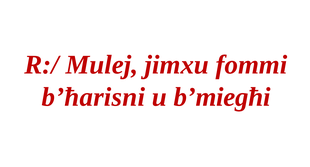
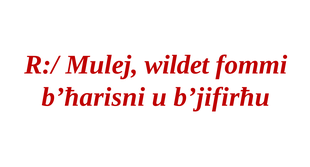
jimxu: jimxu -> wildet (177, 65)
b’miegħi: b’miegħi -> b’jifirħu (222, 97)
